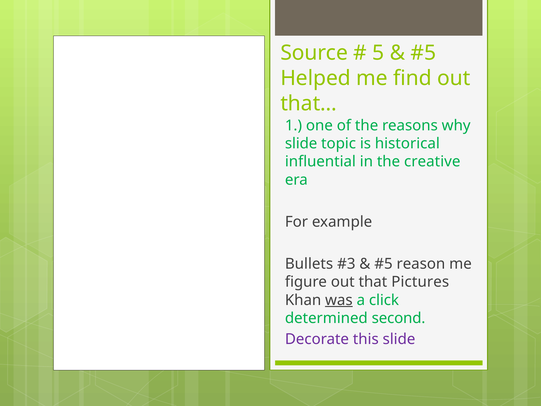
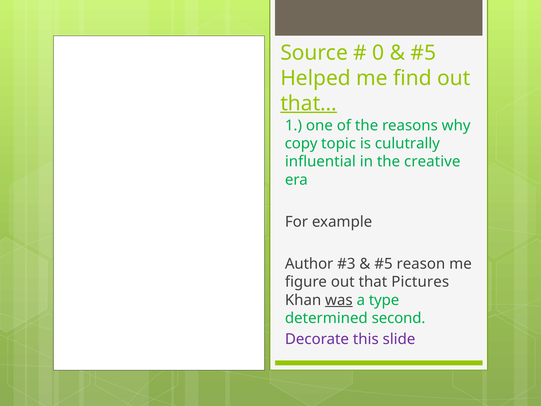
5: 5 -> 0 (378, 53)
that… underline: none -> present (309, 103)
slide: slide -> copy (301, 144)
historical: historical -> culutrally (407, 144)
Bullets: Bullets -> Author (309, 264)
click: click -> type (384, 300)
